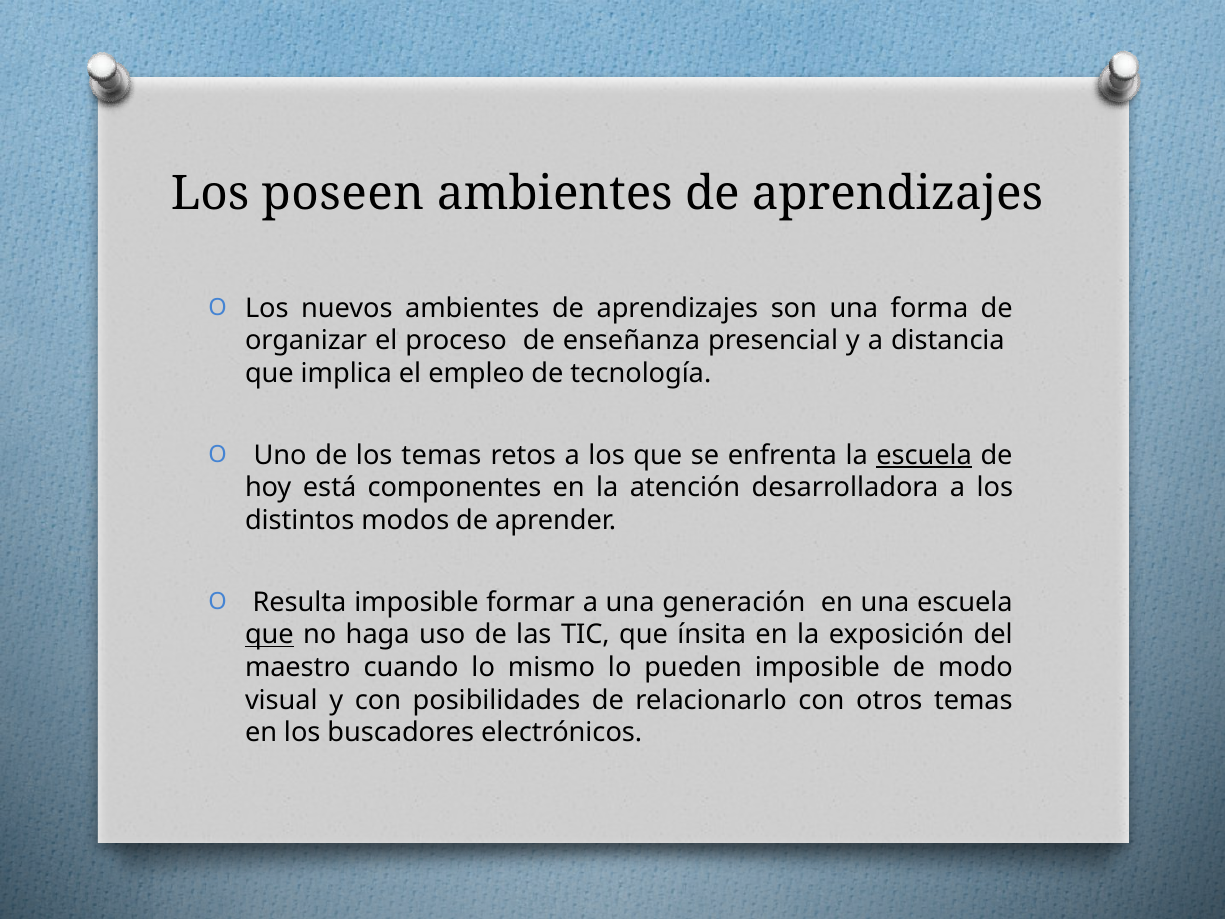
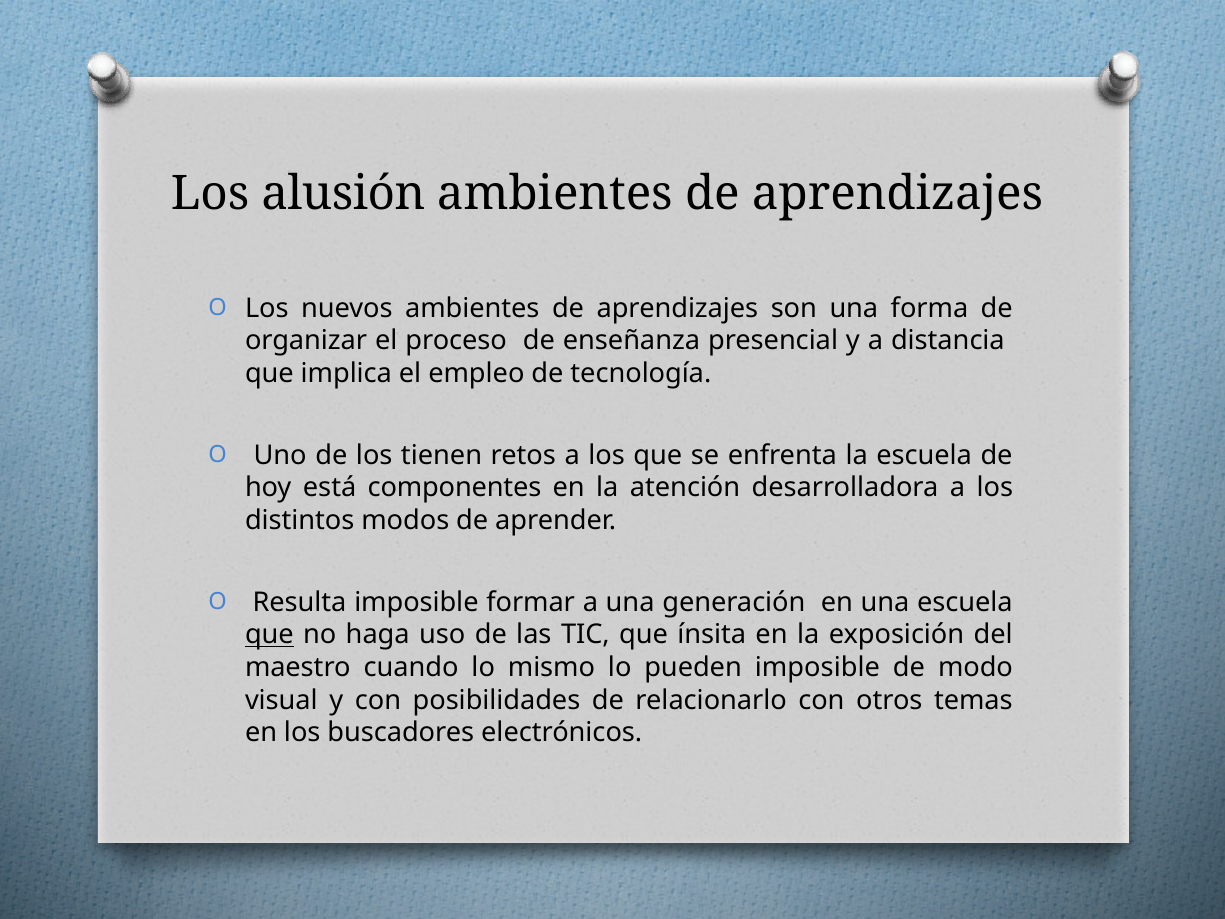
poseen: poseen -> alusión (343, 193)
los temas: temas -> tienen (442, 455)
escuela underline: present -> none (924, 455)
